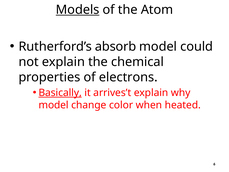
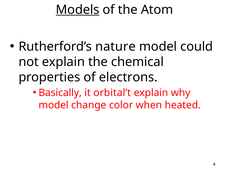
absorb: absorb -> nature (115, 47)
Basically underline: present -> none (60, 93)
arrives’t: arrives’t -> orbital’t (112, 93)
